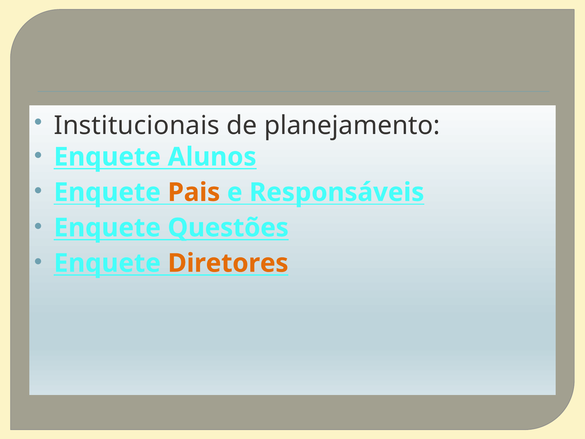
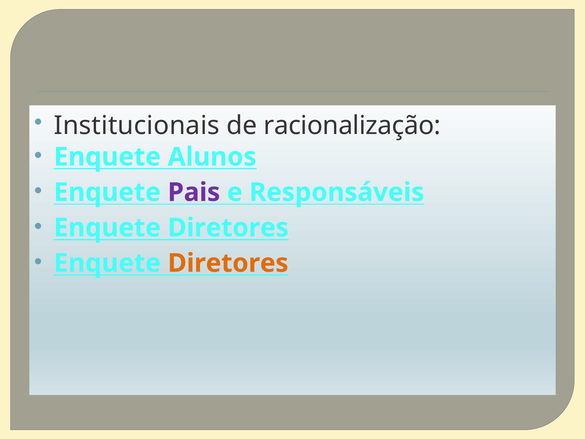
planejamento: planejamento -> racionalização (352, 126)
Pais colour: orange -> purple (194, 192)
Questões: Questões -> Diretores (228, 228)
